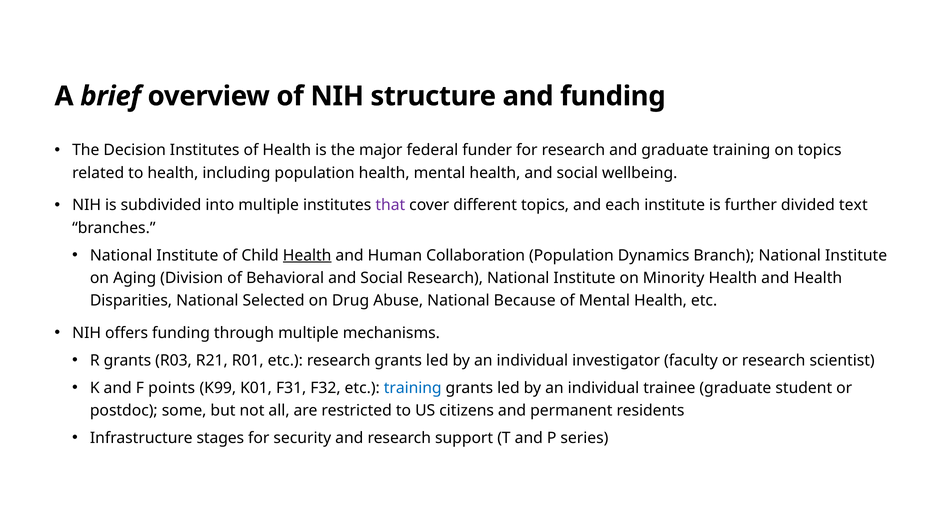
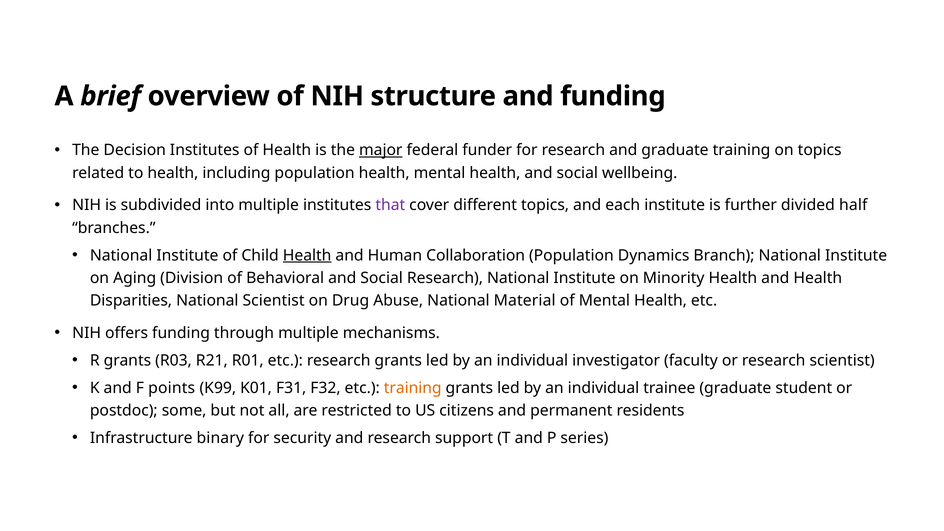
major underline: none -> present (381, 150)
text: text -> half (853, 205)
National Selected: Selected -> Scientist (274, 301)
Because: Because -> Material (525, 301)
training colour: blue -> orange (413, 388)
stages: stages -> binary (220, 438)
